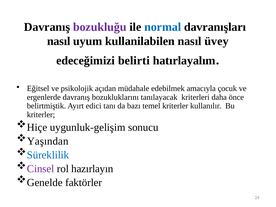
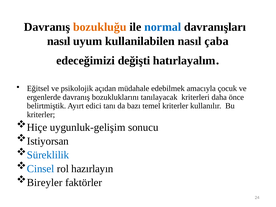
bozukluğu colour: purple -> orange (100, 27)
üvey: üvey -> çaba (216, 41)
belirti: belirti -> değişti (134, 61)
Yaşından: Yaşından -> Istiyorsan (48, 141)
Cinsel colour: purple -> blue (41, 169)
Genelde: Genelde -> Bireyler (45, 183)
